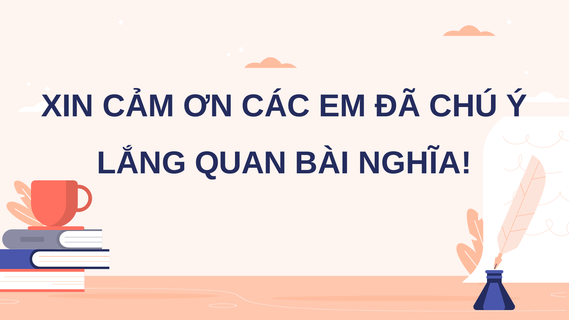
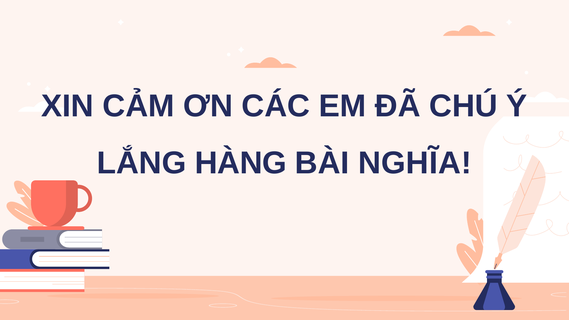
QUAN: QUAN -> HÀNG (241, 163)
